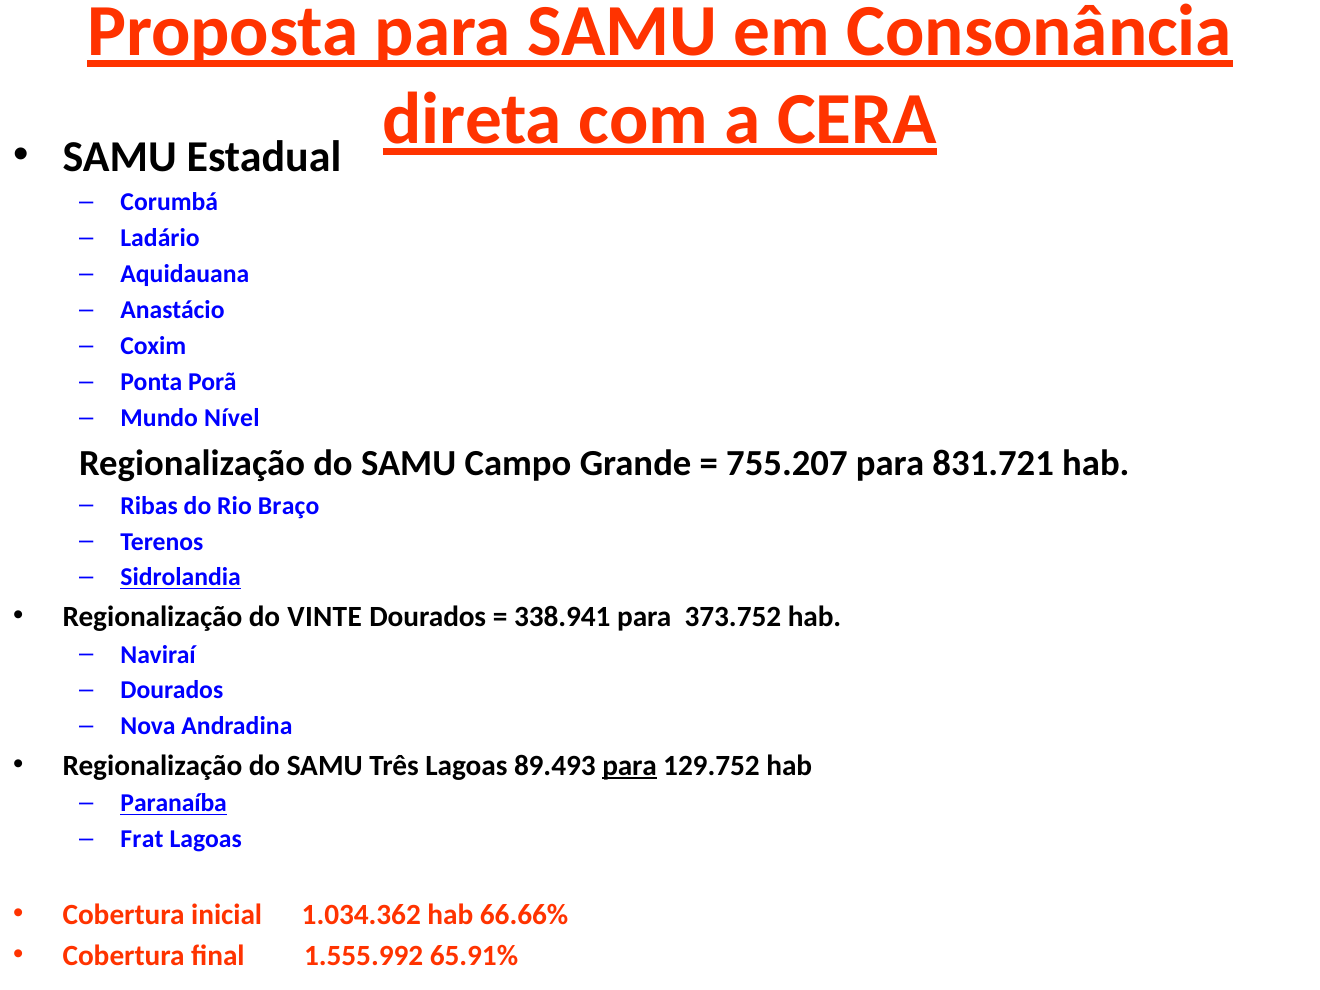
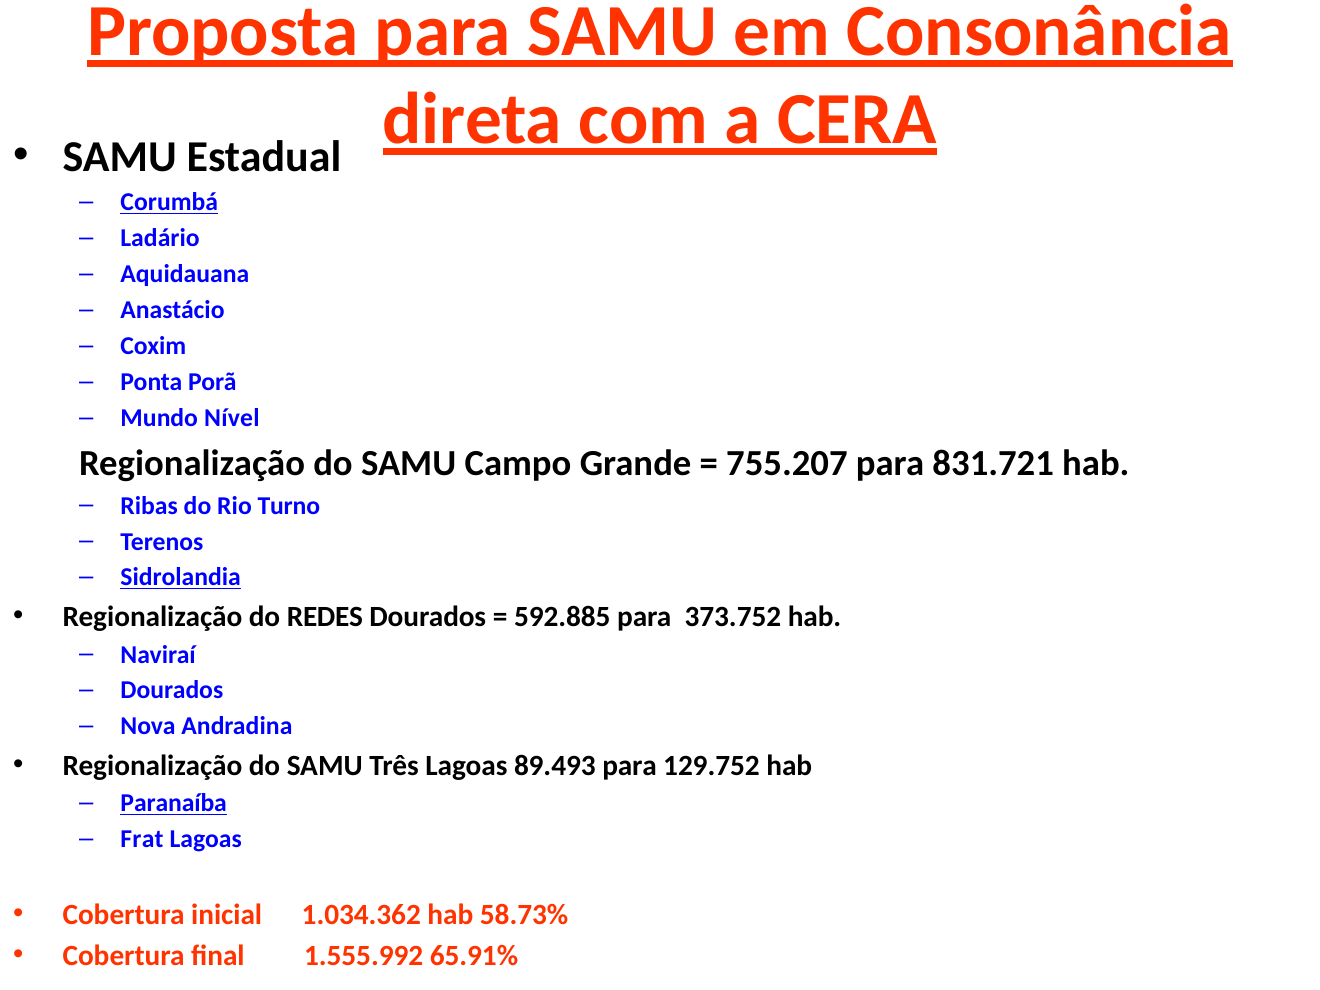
Corumbá underline: none -> present (169, 203)
Braço: Braço -> Turno (289, 506)
VINTE: VINTE -> REDES (325, 617)
338.941: 338.941 -> 592.885 (562, 617)
para underline: present -> none (630, 766)
66.66%: 66.66% -> 58.73% (524, 915)
